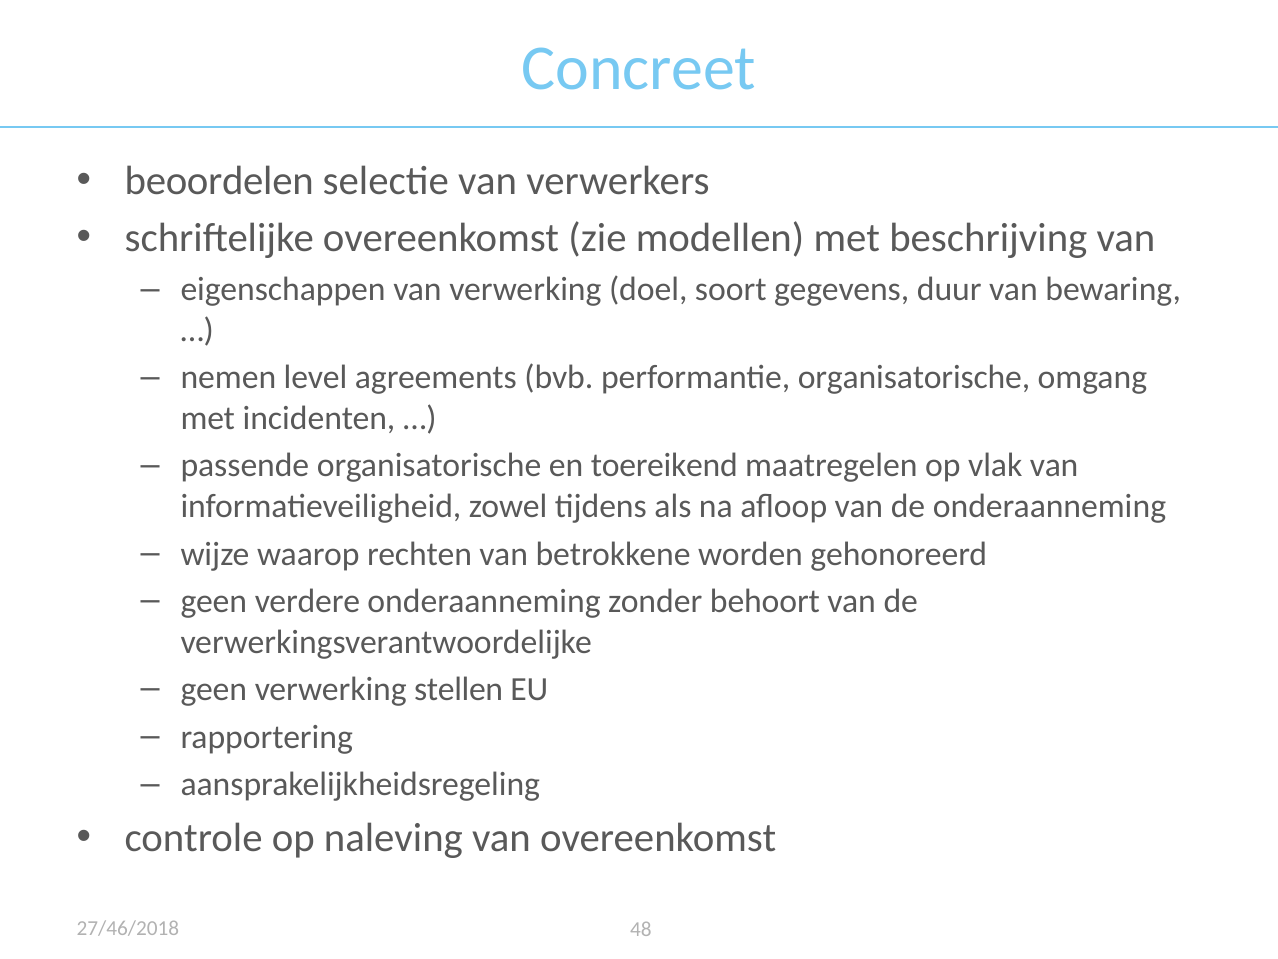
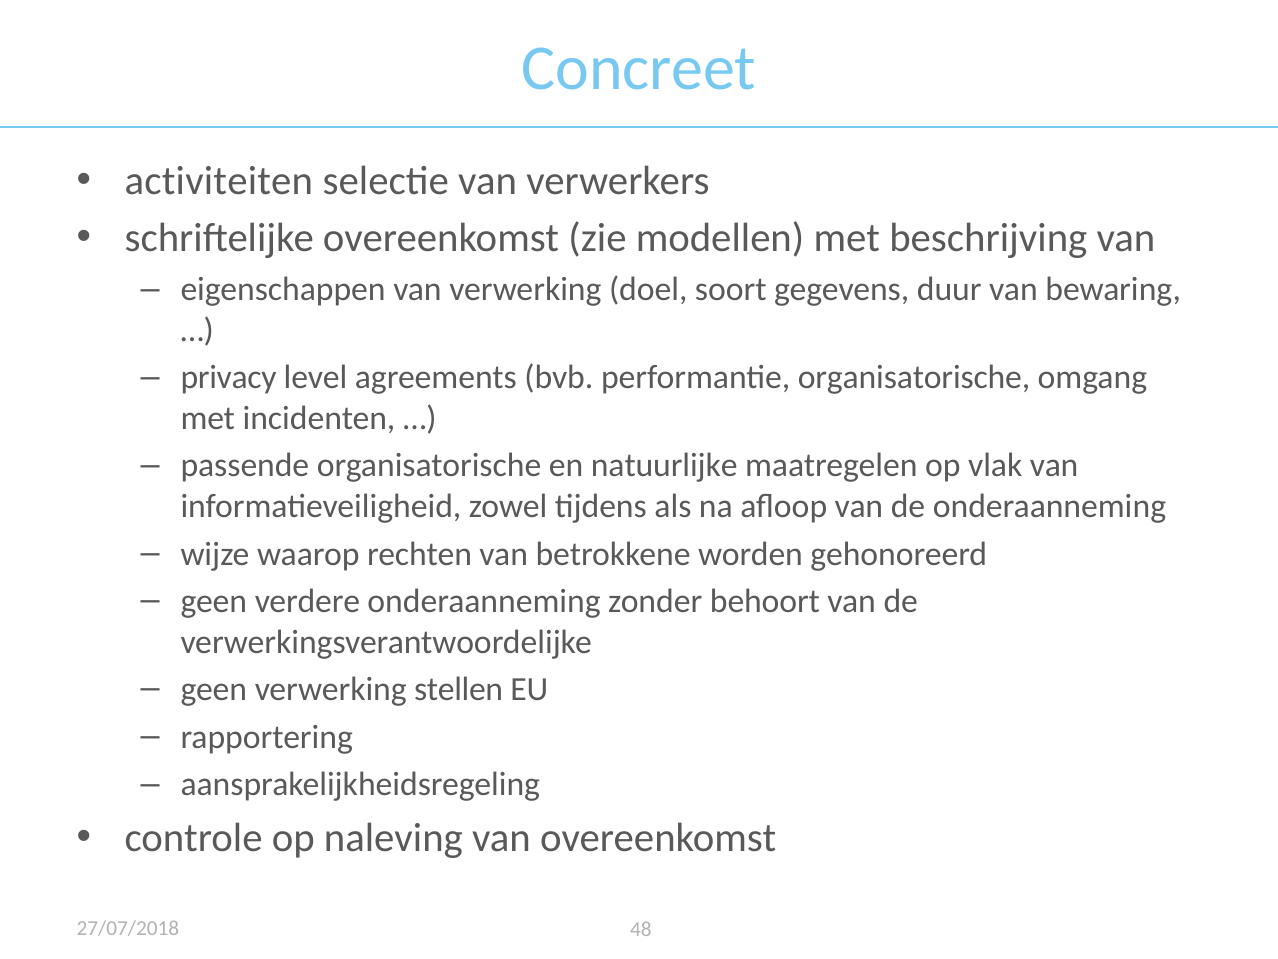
beoordelen: beoordelen -> activiteiten (219, 181)
nemen: nemen -> privacy (229, 378)
toereikend: toereikend -> natuurlijke (664, 466)
27/46/2018: 27/46/2018 -> 27/07/2018 (128, 928)
